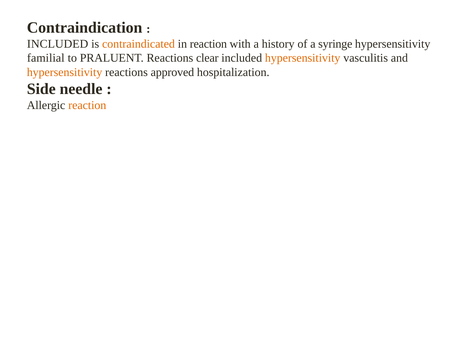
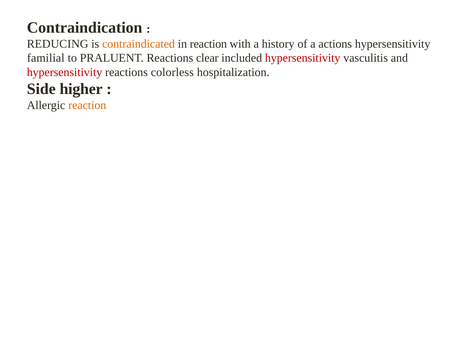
INCLUDED: INCLUDED -> REDUCING (58, 44)
syringe: syringe -> actions (335, 44)
hypersensitivity colour: orange -> red (303, 58)
hypersensitivity colour: orange -> red (65, 72)
approved: approved -> colorless (172, 72)
needle: needle -> higher (81, 89)
